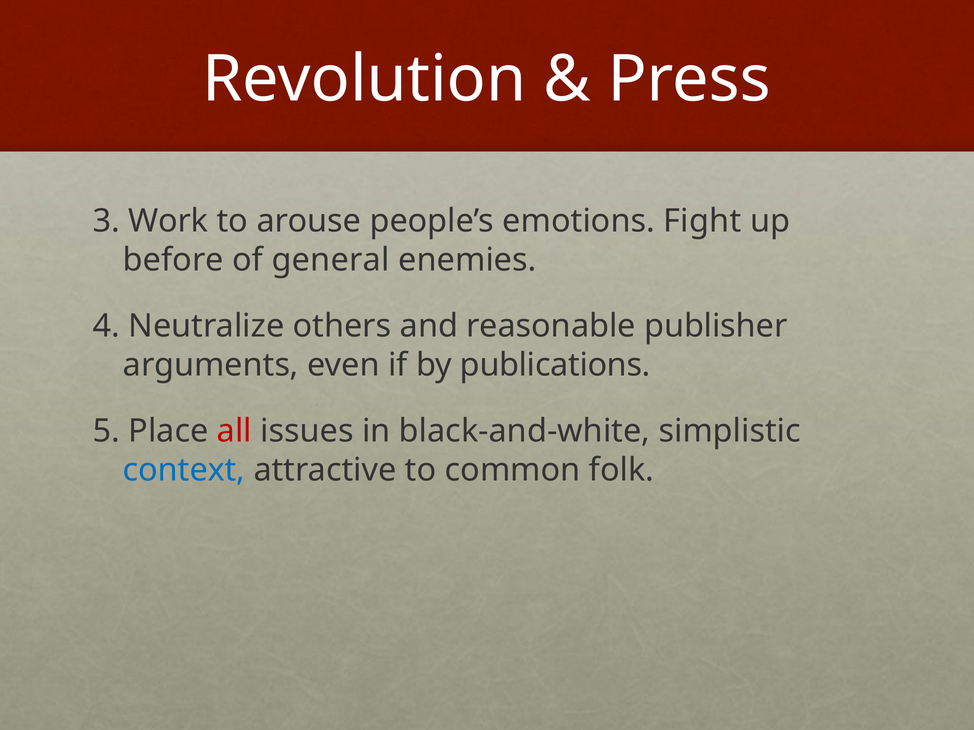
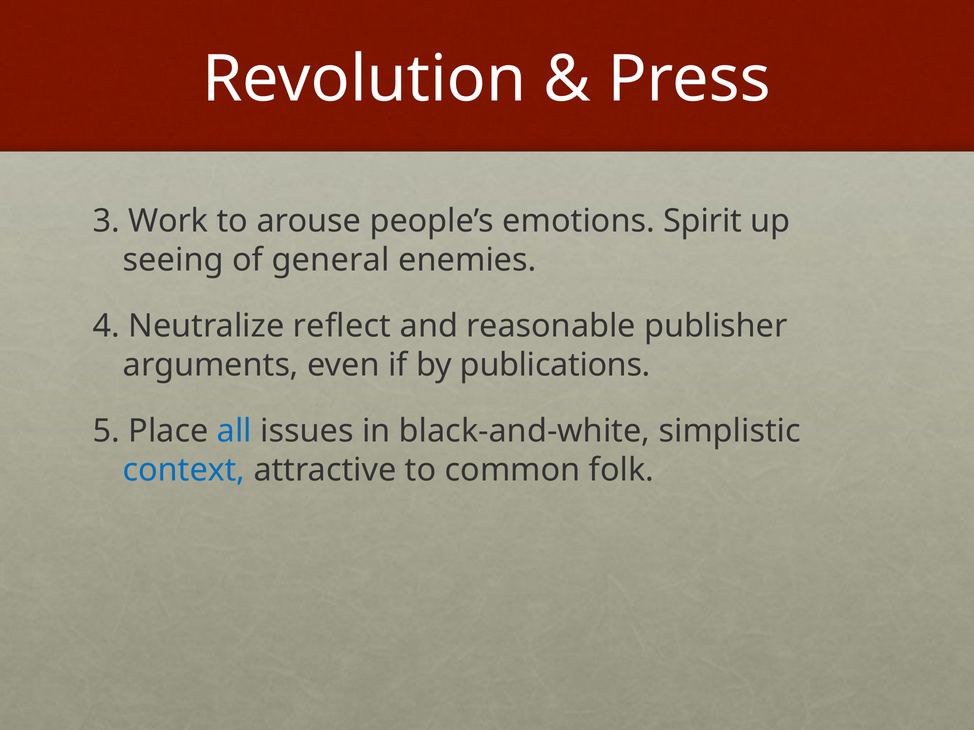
Fight: Fight -> Spirit (703, 221)
before: before -> seeing (173, 260)
others: others -> reflect (342, 326)
all colour: red -> blue (234, 431)
